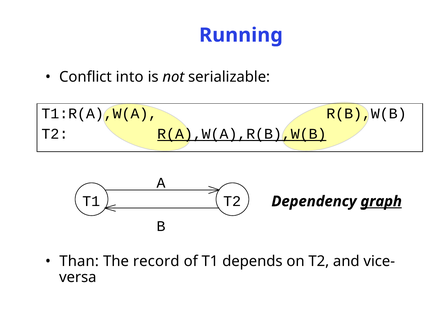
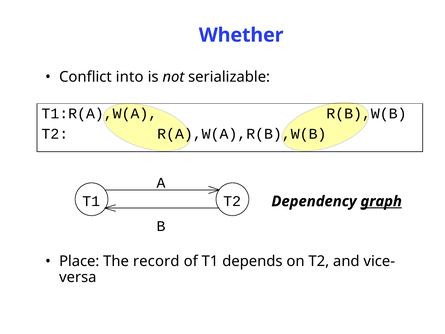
Running: Running -> Whether (241, 35)
R(A),W(A),R(B),W(B underline: present -> none (242, 134)
Than: Than -> Place (79, 261)
